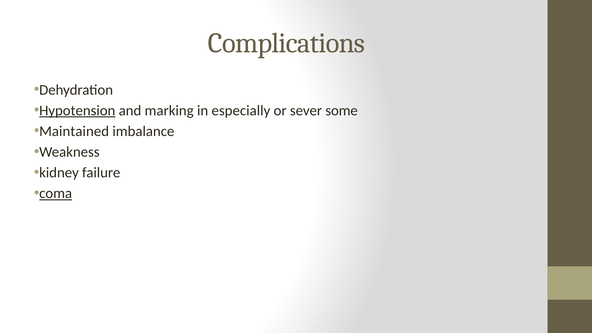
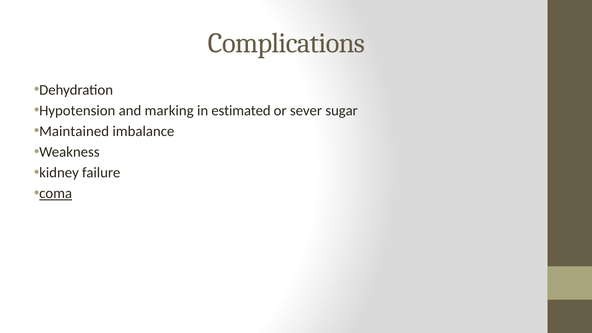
Hypotension underline: present -> none (77, 111)
especially: especially -> estimated (241, 111)
some: some -> sugar (342, 111)
